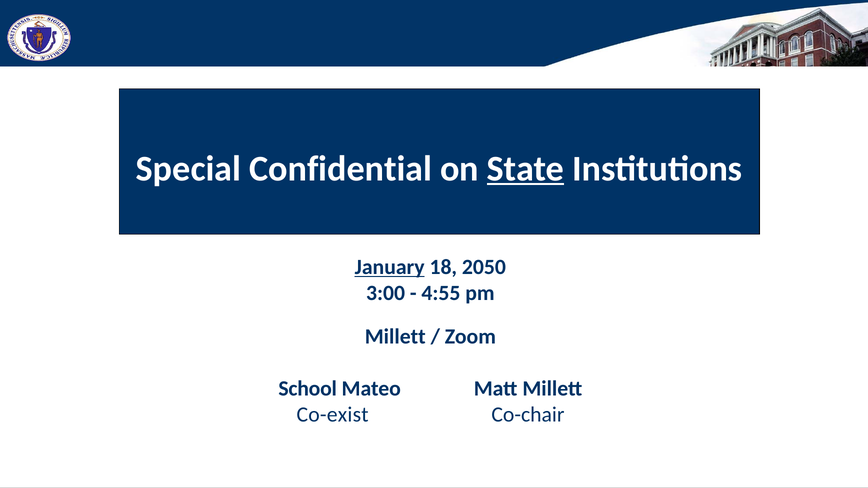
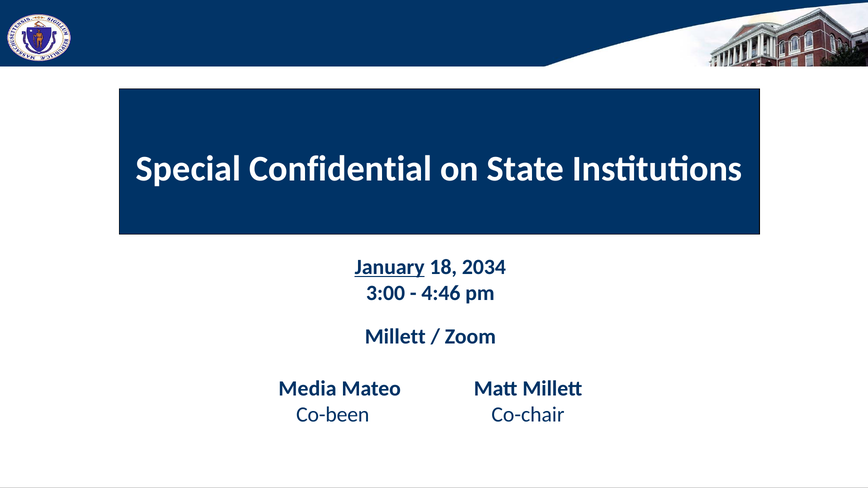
State underline: present -> none (526, 169)
2050: 2050 -> 2034 (484, 267)
4:55: 4:55 -> 4:46 (441, 293)
School: School -> Media (308, 389)
Co-exist: Co-exist -> Co-been (333, 415)
